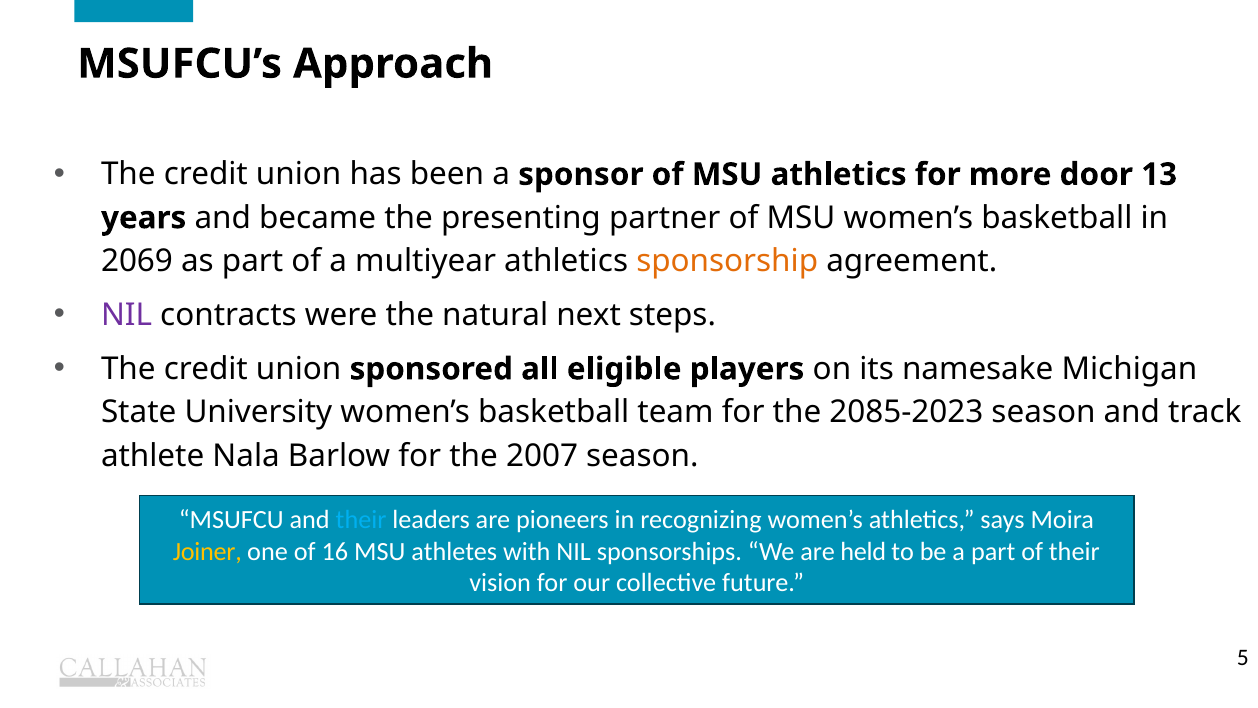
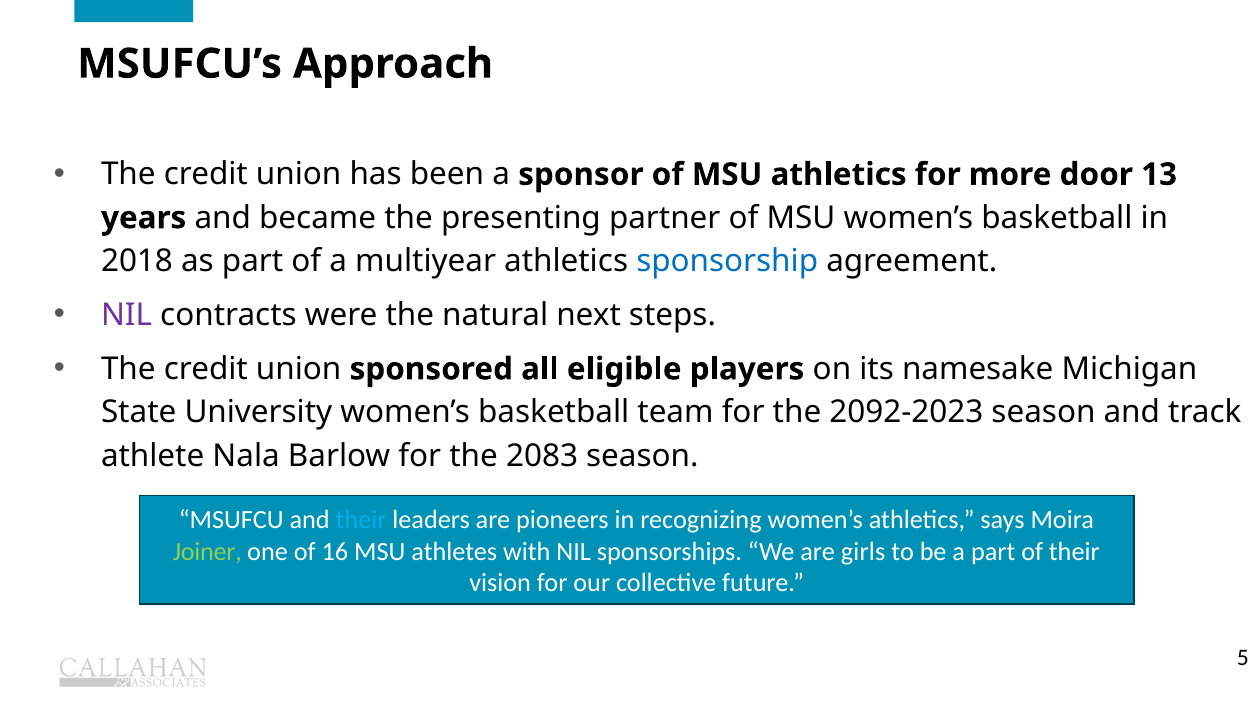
2069: 2069 -> 2018 (137, 261)
sponsorship colour: orange -> blue (727, 261)
2085-2023: 2085-2023 -> 2092-2023 (906, 412)
2007: 2007 -> 2083 (542, 456)
Joiner colour: yellow -> light green (207, 551)
held: held -> girls (863, 551)
